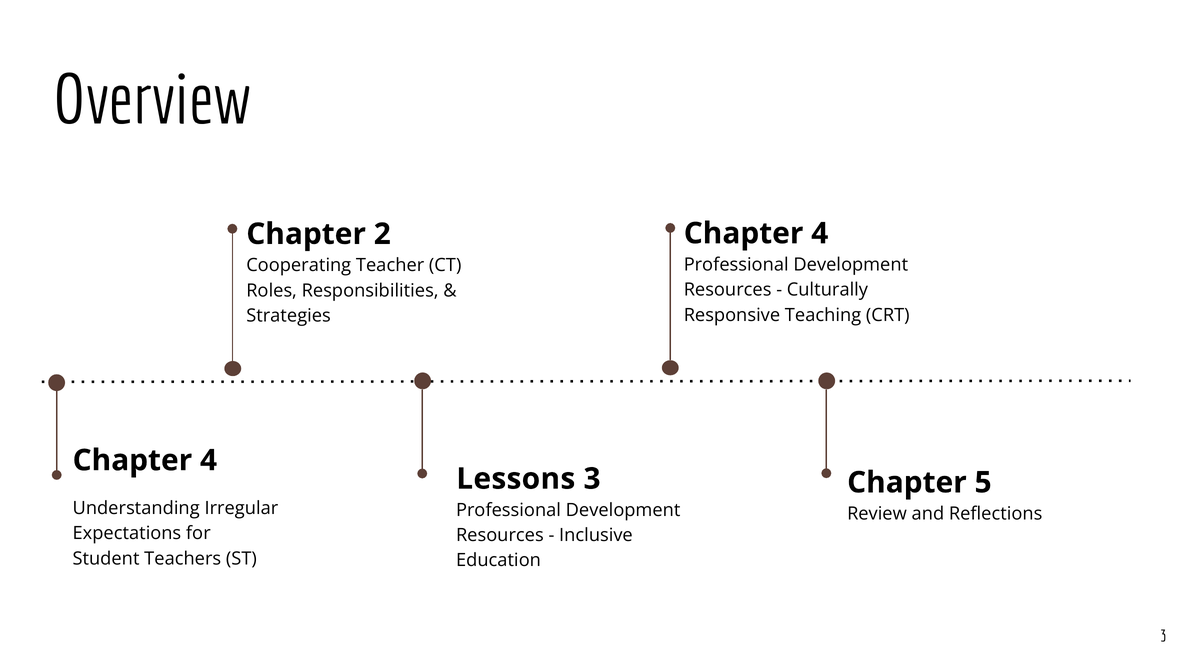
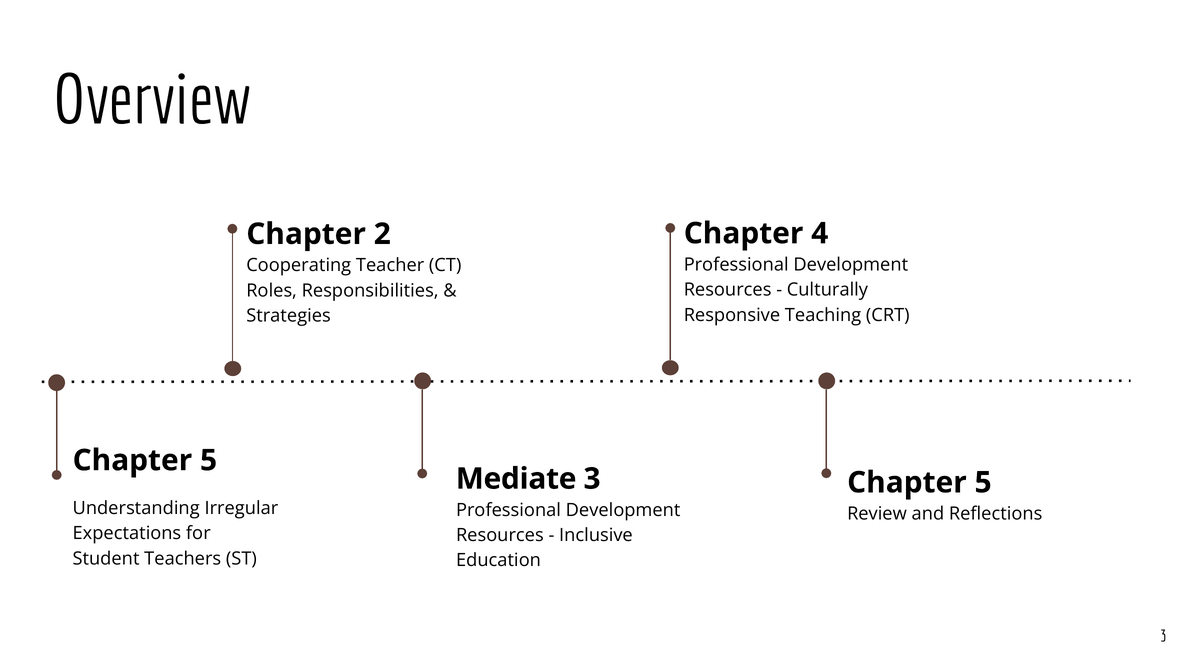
4: 4 -> 5 (209, 461)
Lessons: Lessons -> Mediate (516, 479)
